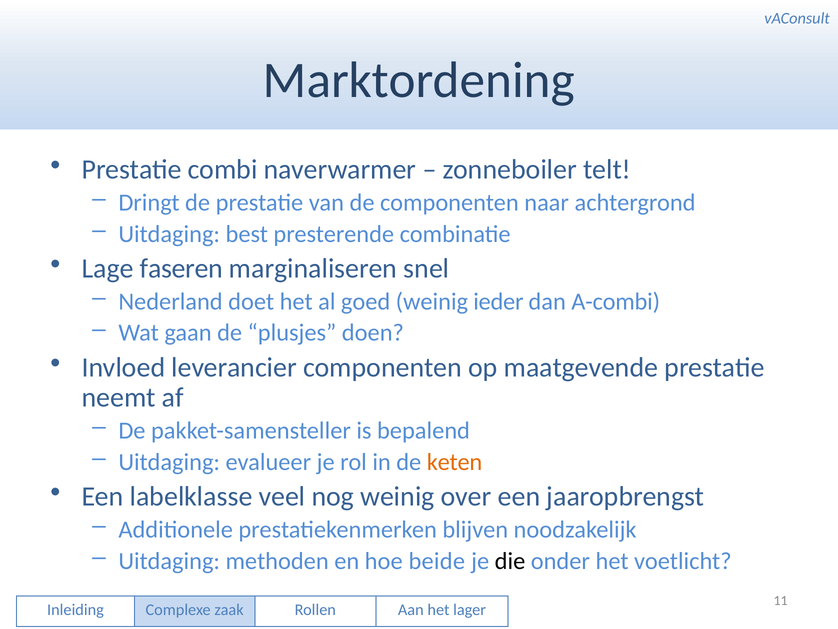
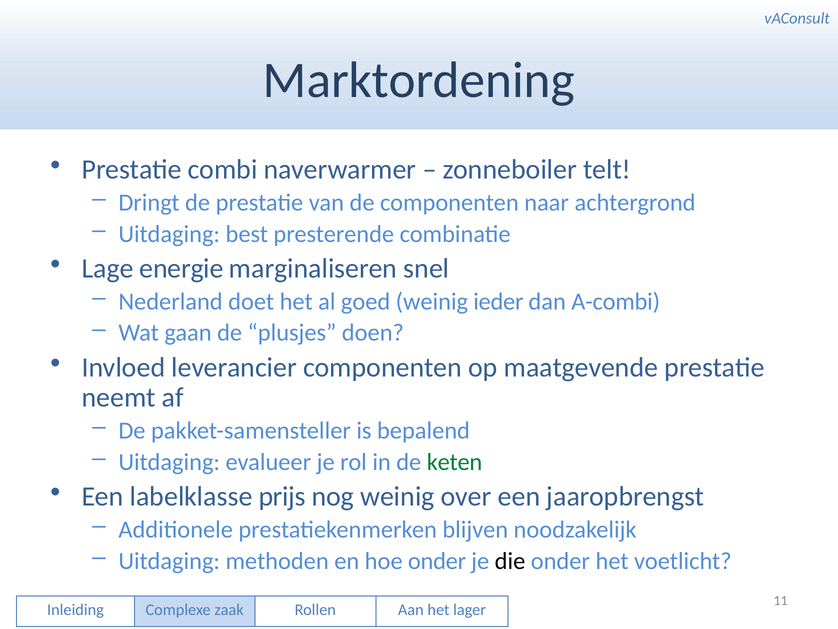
faseren: faseren -> energie (181, 268)
keten colour: orange -> green (455, 462)
veel: veel -> prijs (282, 496)
hoe beide: beide -> onder (437, 560)
